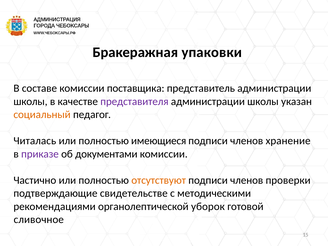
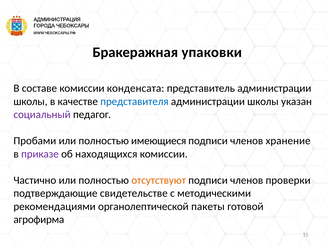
поставщика: поставщика -> конденсата (136, 88)
представителя colour: purple -> blue (134, 101)
социальный colour: orange -> purple (42, 115)
Читалась: Читалась -> Пробами (35, 141)
документами: документами -> находящихся (106, 154)
уборок: уборок -> пакеты (208, 206)
сливочное: сливочное -> агрофирма (39, 220)
